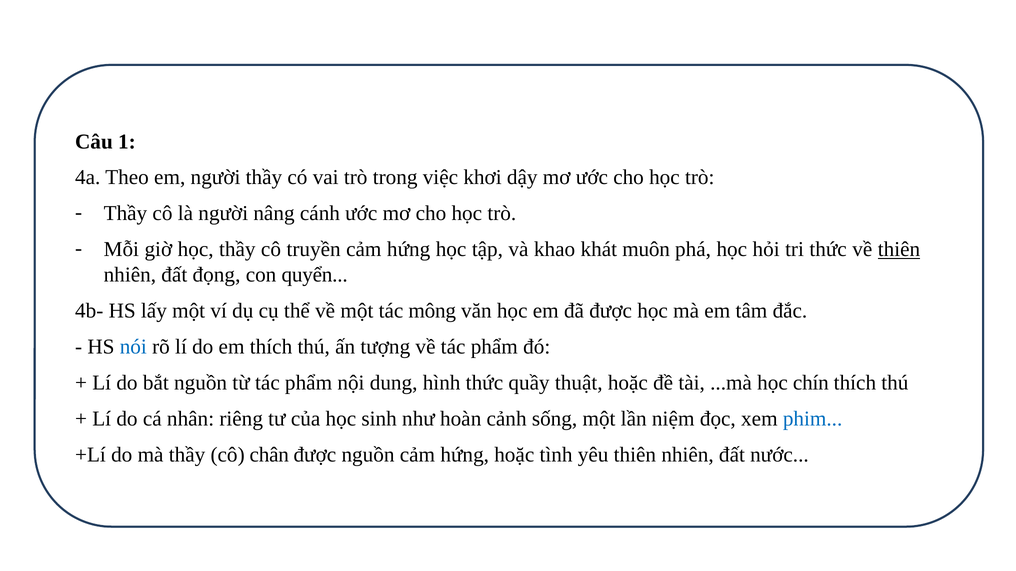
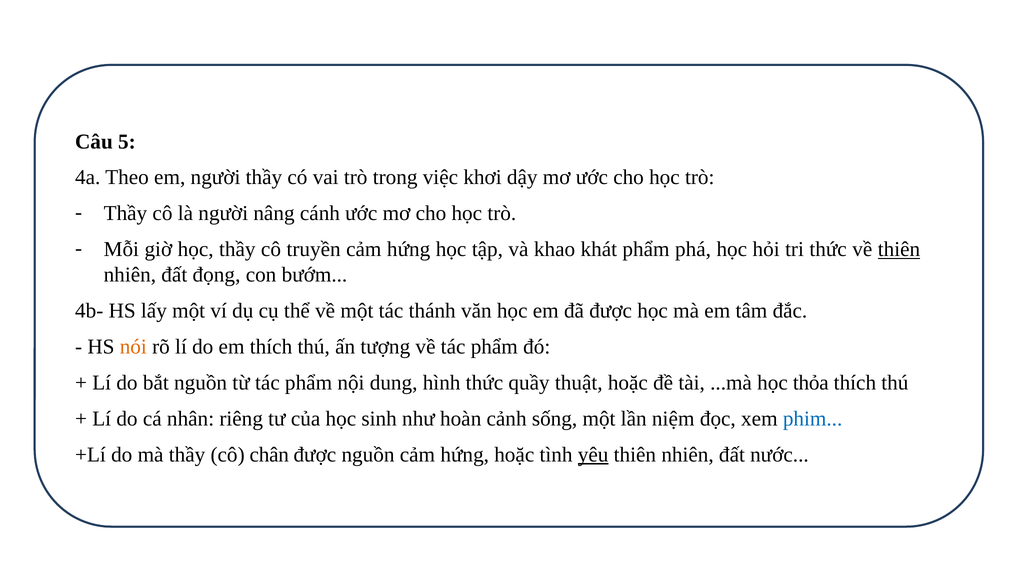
1: 1 -> 5 (127, 142)
khát muôn: muôn -> phẩm (646, 250)
quyển: quyển -> bướm (314, 275)
mông: mông -> thánh (432, 311)
nói colour: blue -> orange (133, 347)
chín: chín -> thỏa (811, 383)
yêu underline: none -> present (593, 455)
